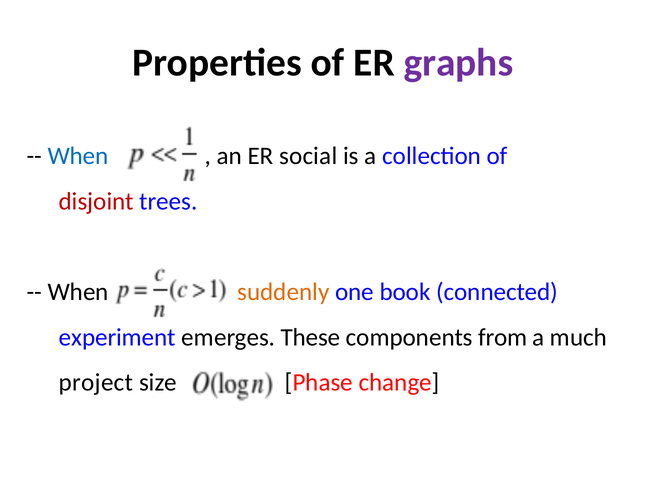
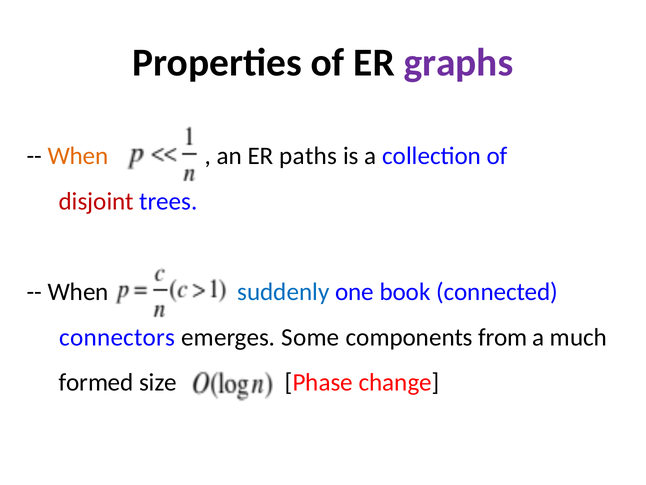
When colour: blue -> orange (78, 156)
social: social -> paths (308, 156)
suddenly colour: orange -> blue (283, 292)
experiment: experiment -> connectors (117, 337)
These: These -> Some (310, 337)
project: project -> formed (96, 382)
